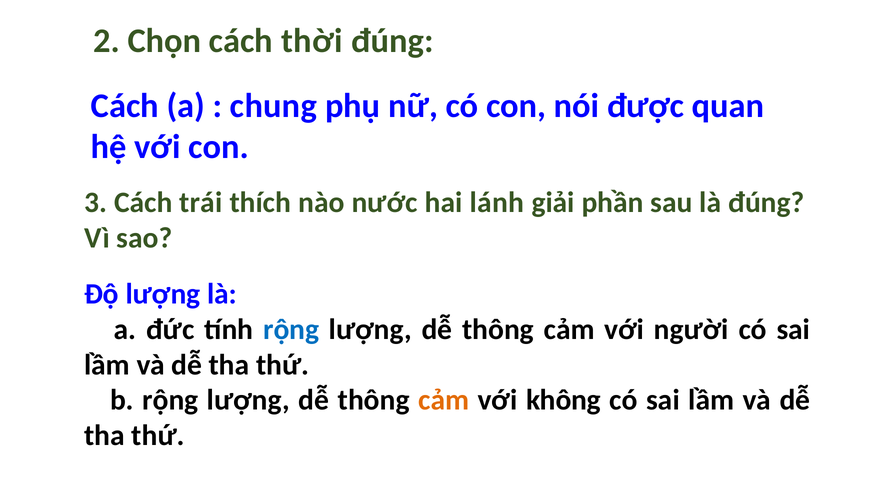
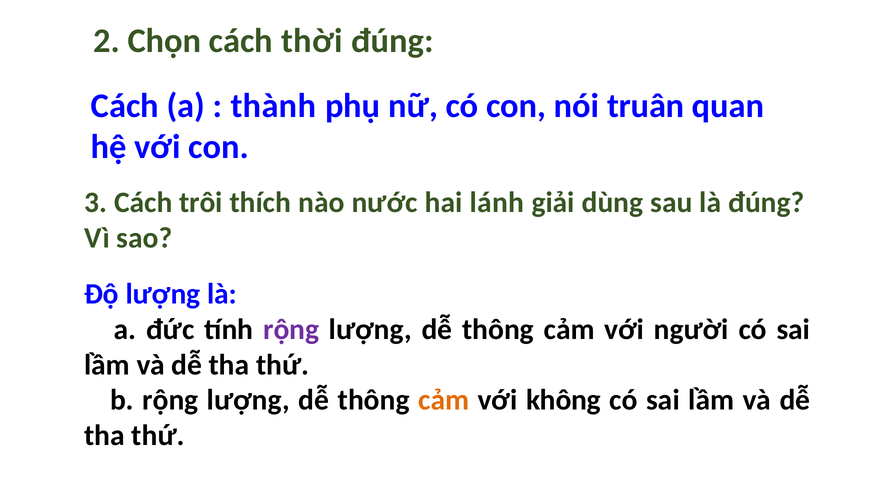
chung: chung -> thành (273, 106)
được: được -> truân (646, 106)
trái: trái -> trôi (201, 203)
phần: phần -> dùng (612, 203)
rộng colour: blue -> purple (291, 330)
